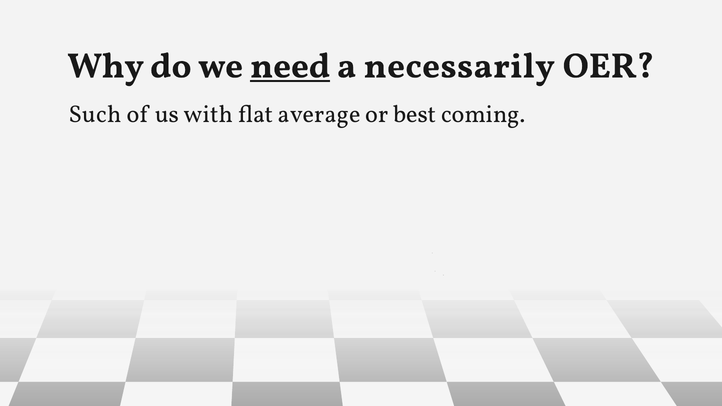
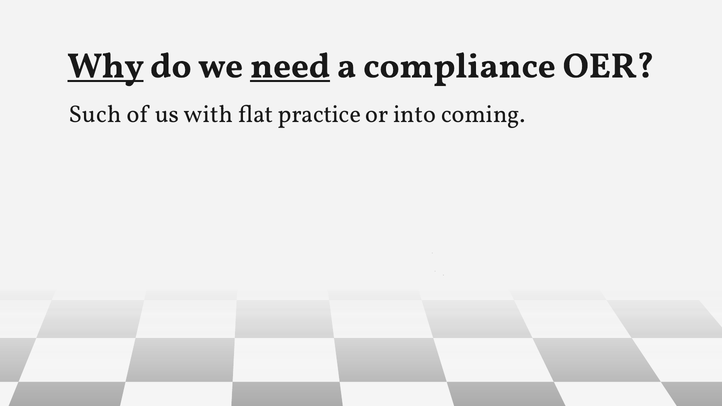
Why underline: none -> present (106, 66)
necessarily: necessarily -> compliance (459, 66)
average: average -> practice (319, 114)
best: best -> into (415, 114)
